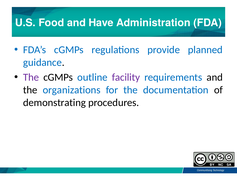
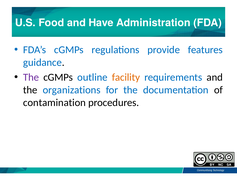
planned: planned -> features (205, 50)
facility colour: purple -> orange (126, 77)
demonstrating: demonstrating -> contamination (54, 102)
